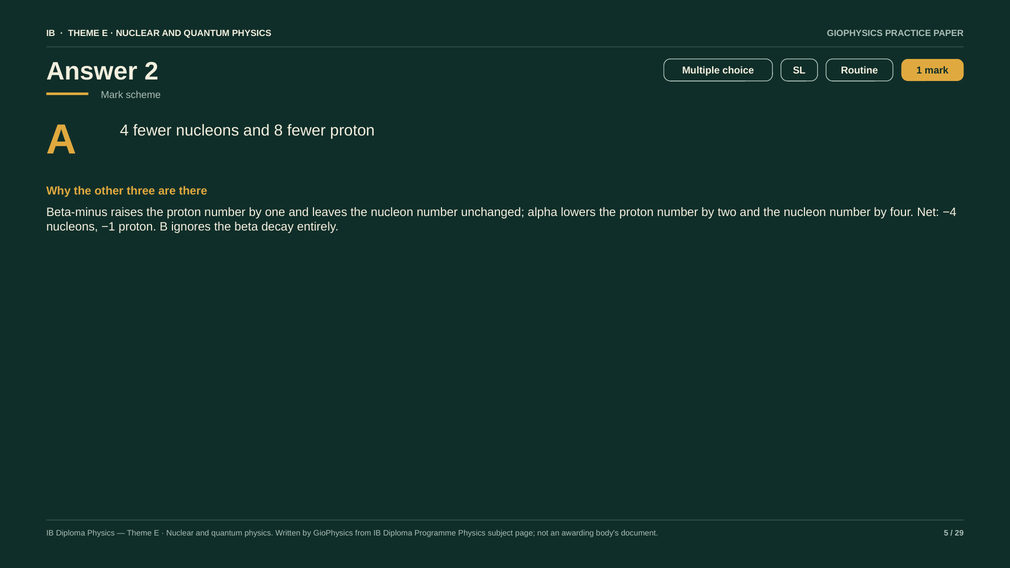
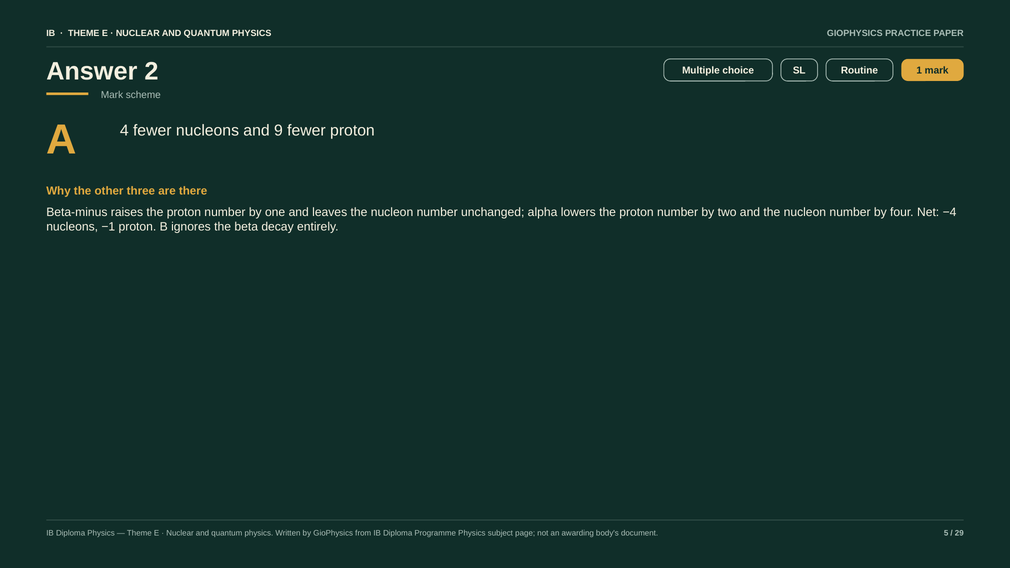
8: 8 -> 9 (278, 130)
